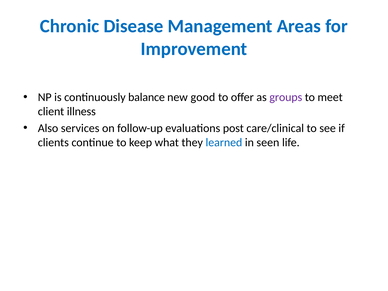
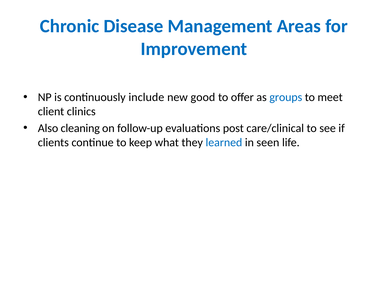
balance: balance -> include (146, 97)
groups colour: purple -> blue (286, 97)
illness: illness -> clinics (81, 112)
services: services -> cleaning (80, 128)
